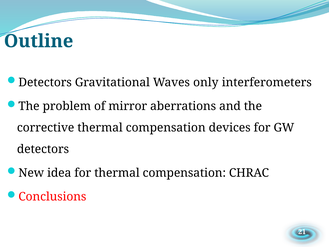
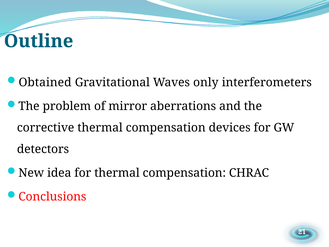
Detectors: Detectors -> Obtained (45, 82)
